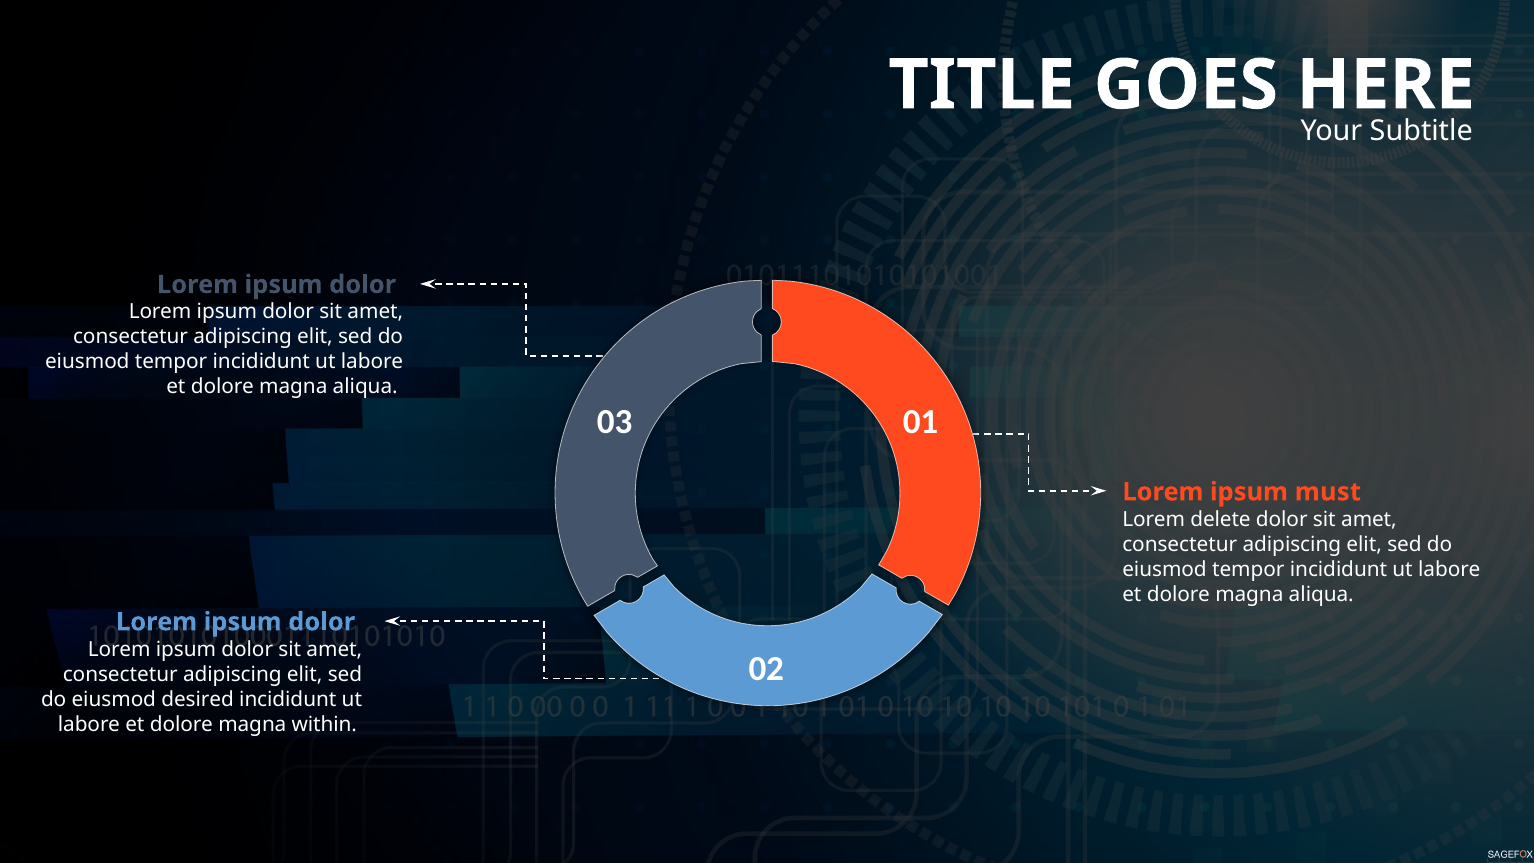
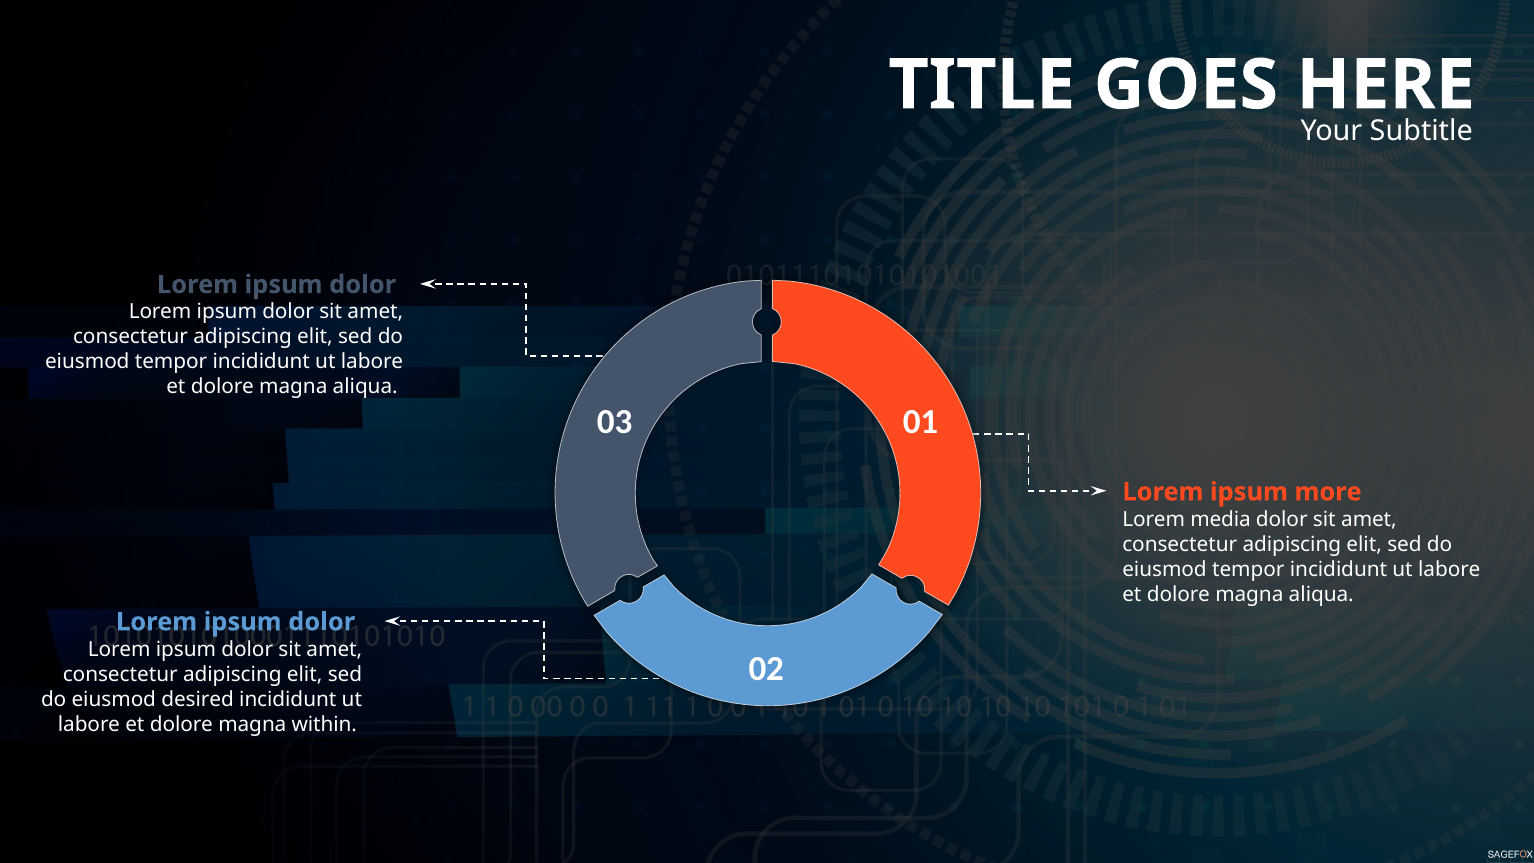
must: must -> more (1328, 492)
delete: delete -> media (1221, 519)
